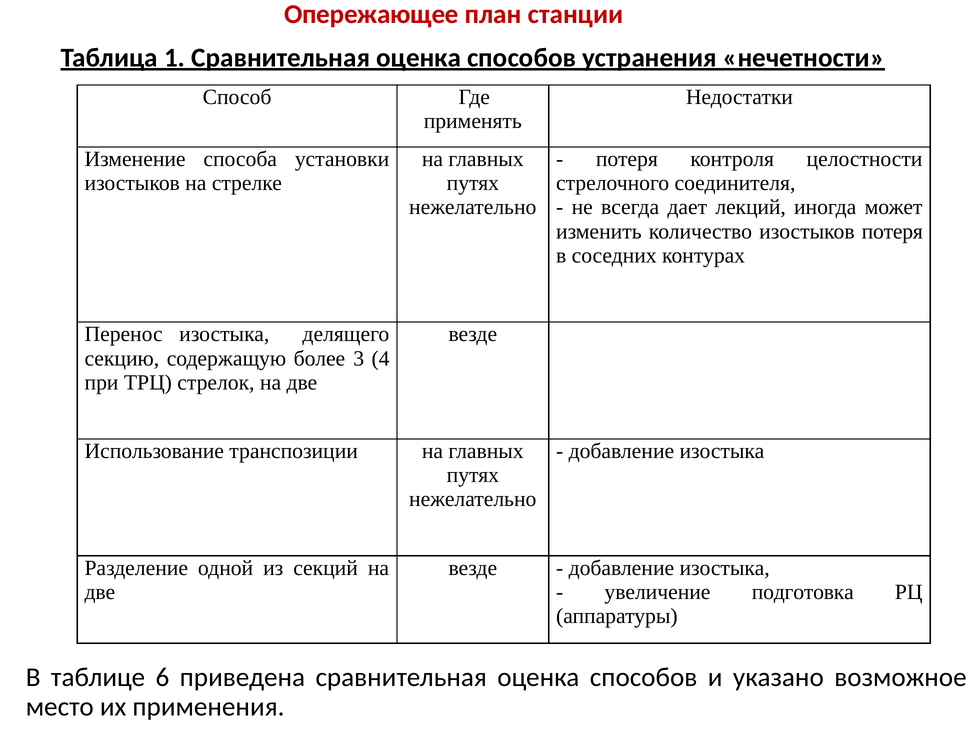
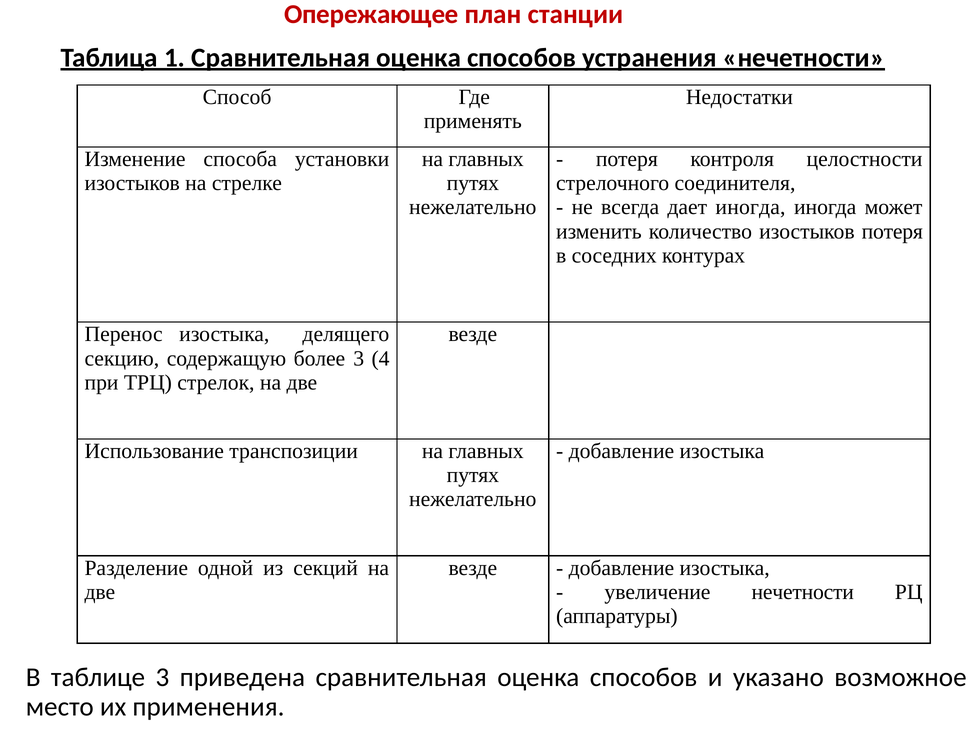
дает лекций: лекций -> иногда (750, 207)
увеличение подготовка: подготовка -> нечетности (803, 593)
таблице 6: 6 -> 3 (162, 678)
